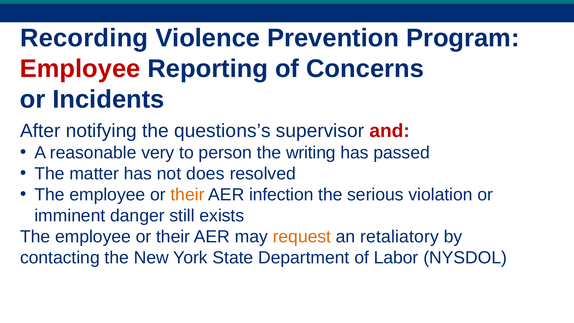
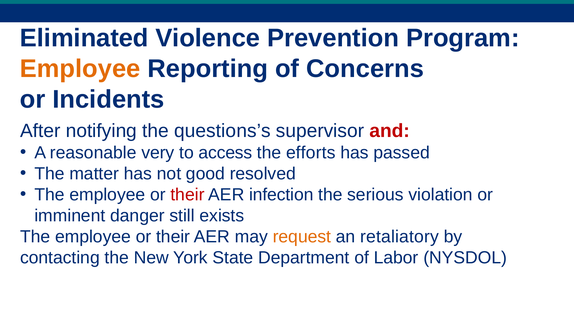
Recording: Recording -> Eliminated (84, 38)
Employee colour: red -> orange (80, 69)
person: person -> access (225, 153)
writing: writing -> efforts (311, 153)
does: does -> good (205, 174)
their colour: orange -> red (188, 195)
